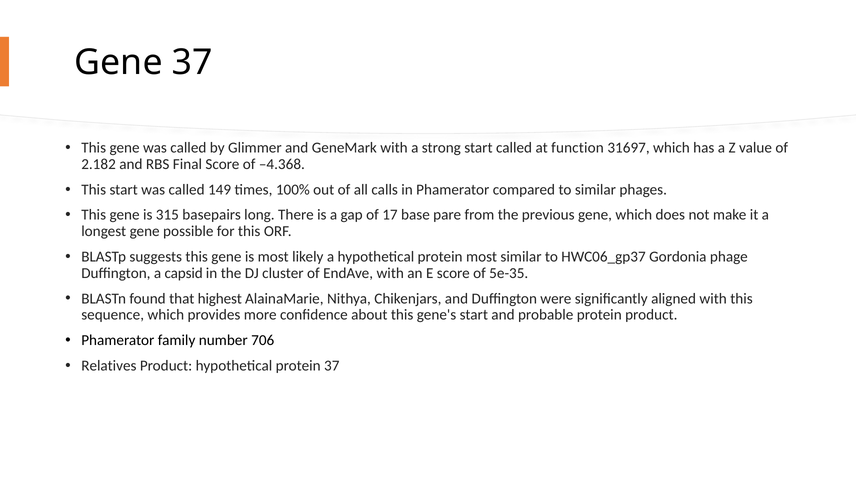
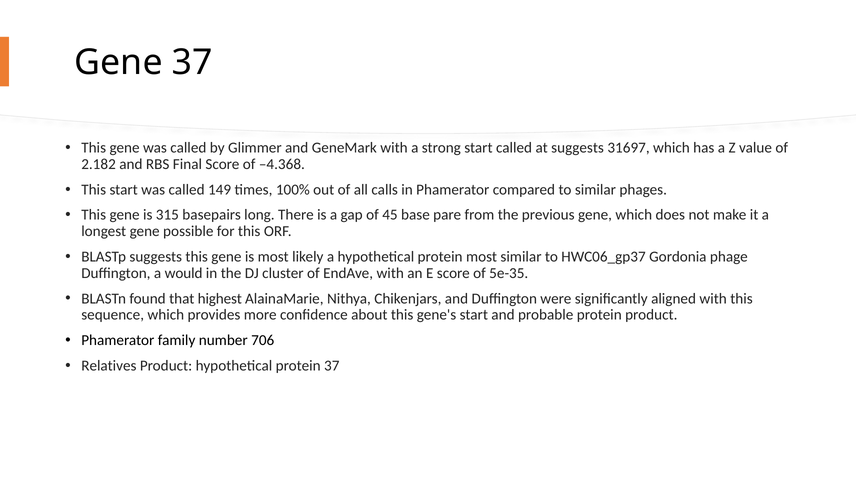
at function: function -> suggests (578, 148)
17: 17 -> 45 (390, 215)
capsid: capsid -> would (184, 273)
